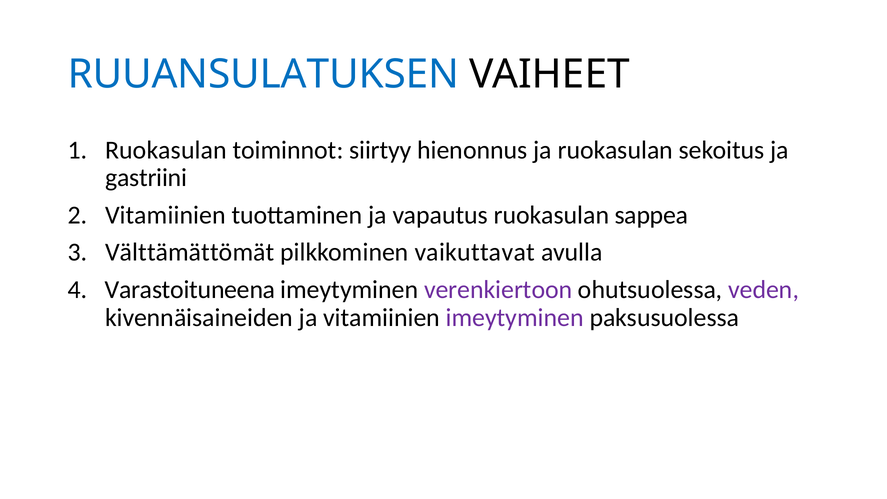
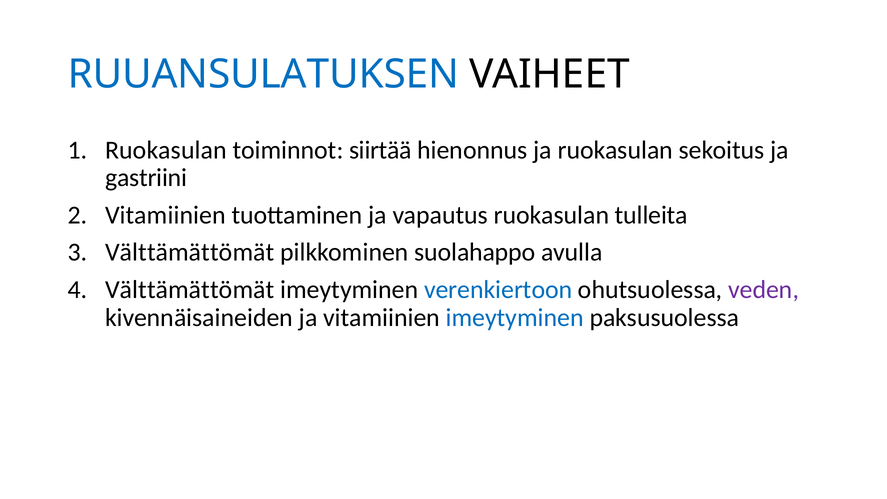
siirtyy: siirtyy -> siirtää (380, 150)
sappea: sappea -> tulleita (651, 215)
vaikuttavat: vaikuttavat -> suolahappo (475, 252)
Varastoituneena: Varastoituneena -> Välttämättömät (190, 289)
verenkiertoon colour: purple -> blue (498, 289)
imeytyminen colour: purple -> blue (515, 317)
